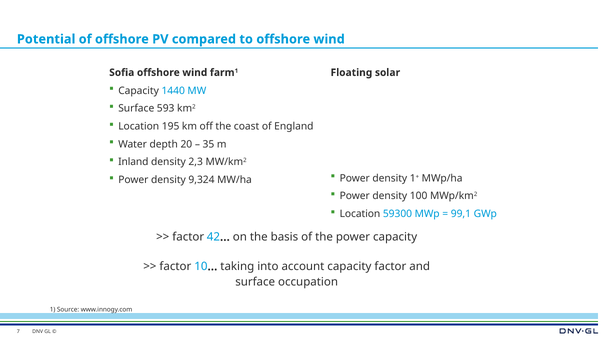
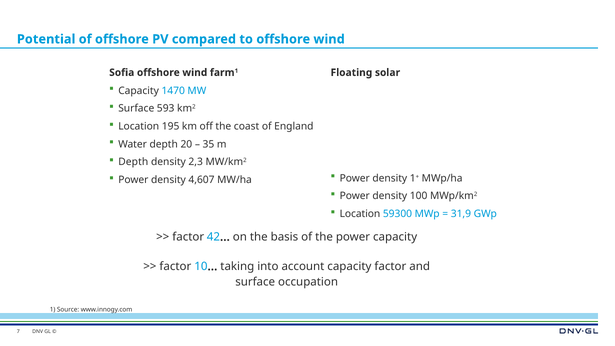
1440: 1440 -> 1470 (173, 91)
Inland: Inland -> Depth (133, 162)
9,324: 9,324 -> 4,607 (202, 180)
99,1: 99,1 -> 31,9 (461, 214)
